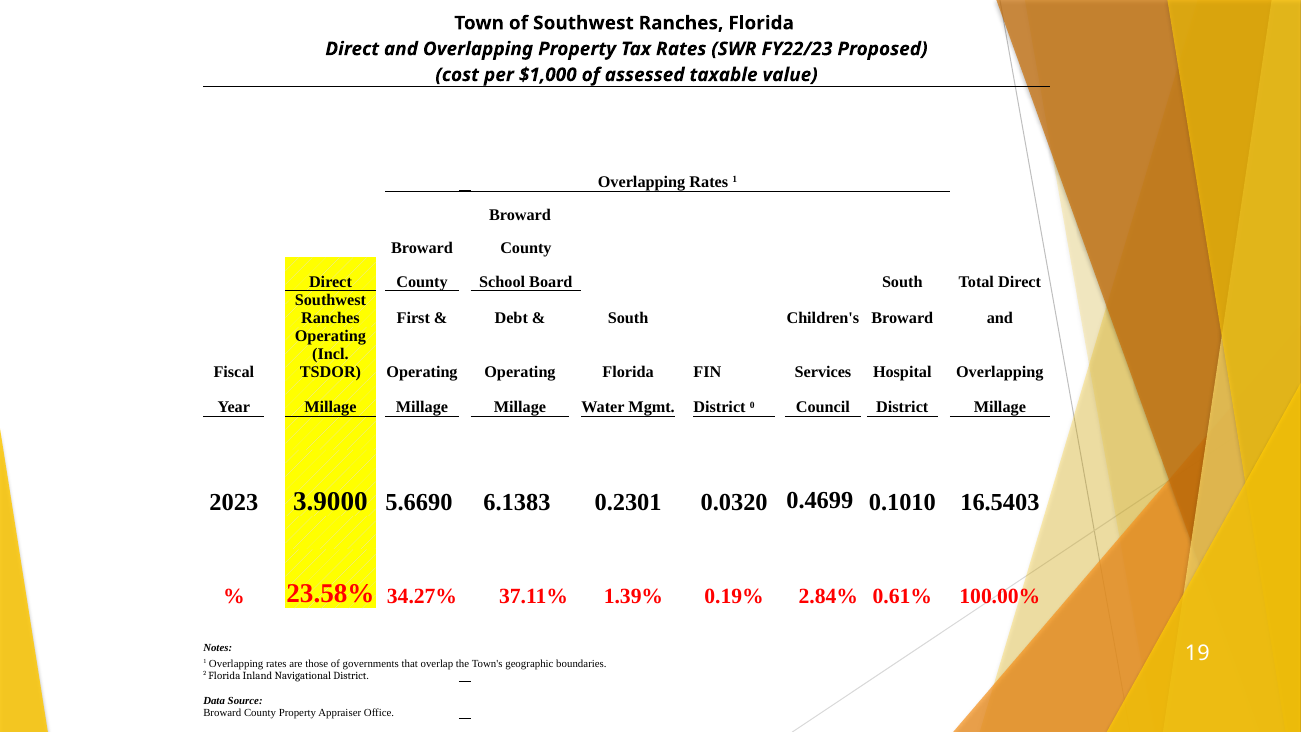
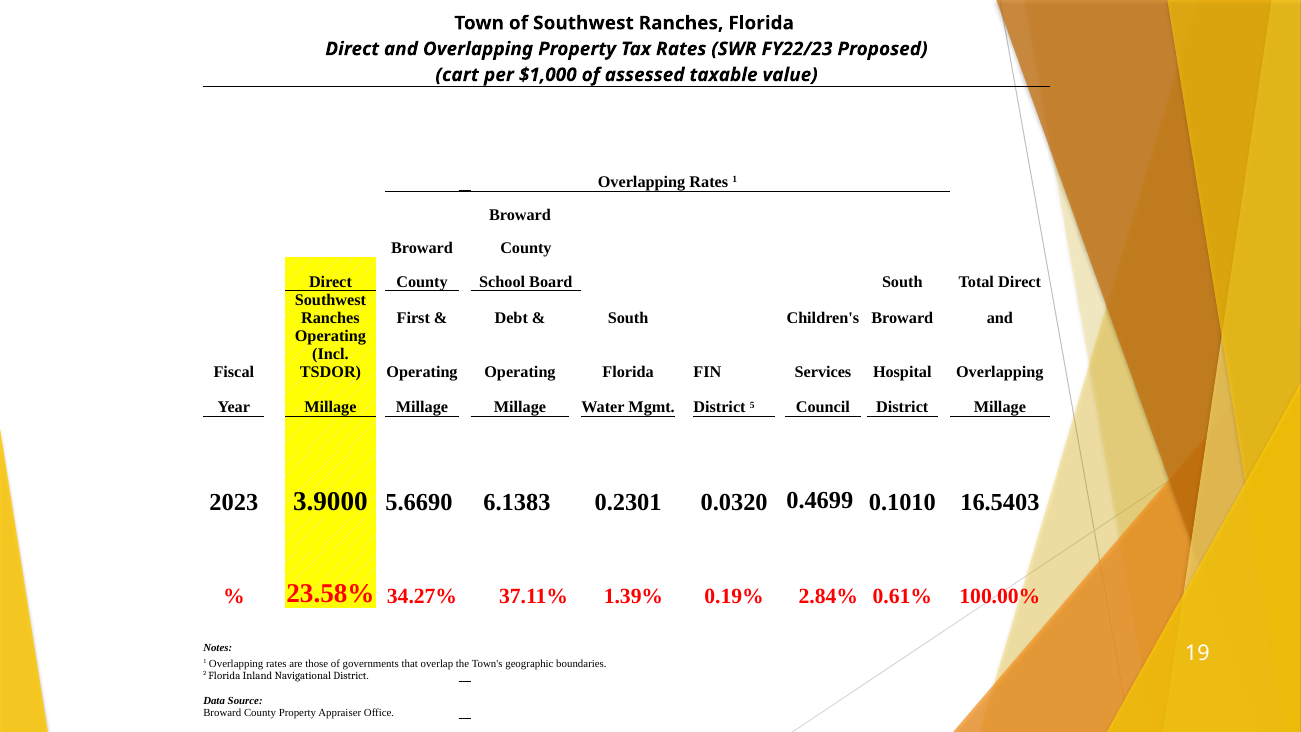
cost: cost -> cart (457, 75)
0: 0 -> 5 (752, 405)
